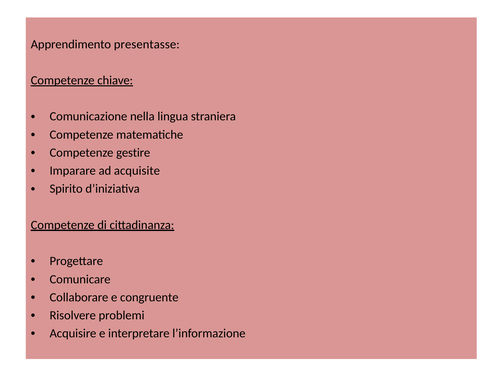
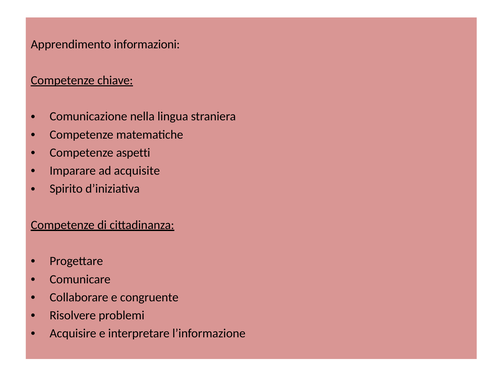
presentasse: presentasse -> informazioni (147, 44)
gestire: gestire -> aspetti (133, 153)
